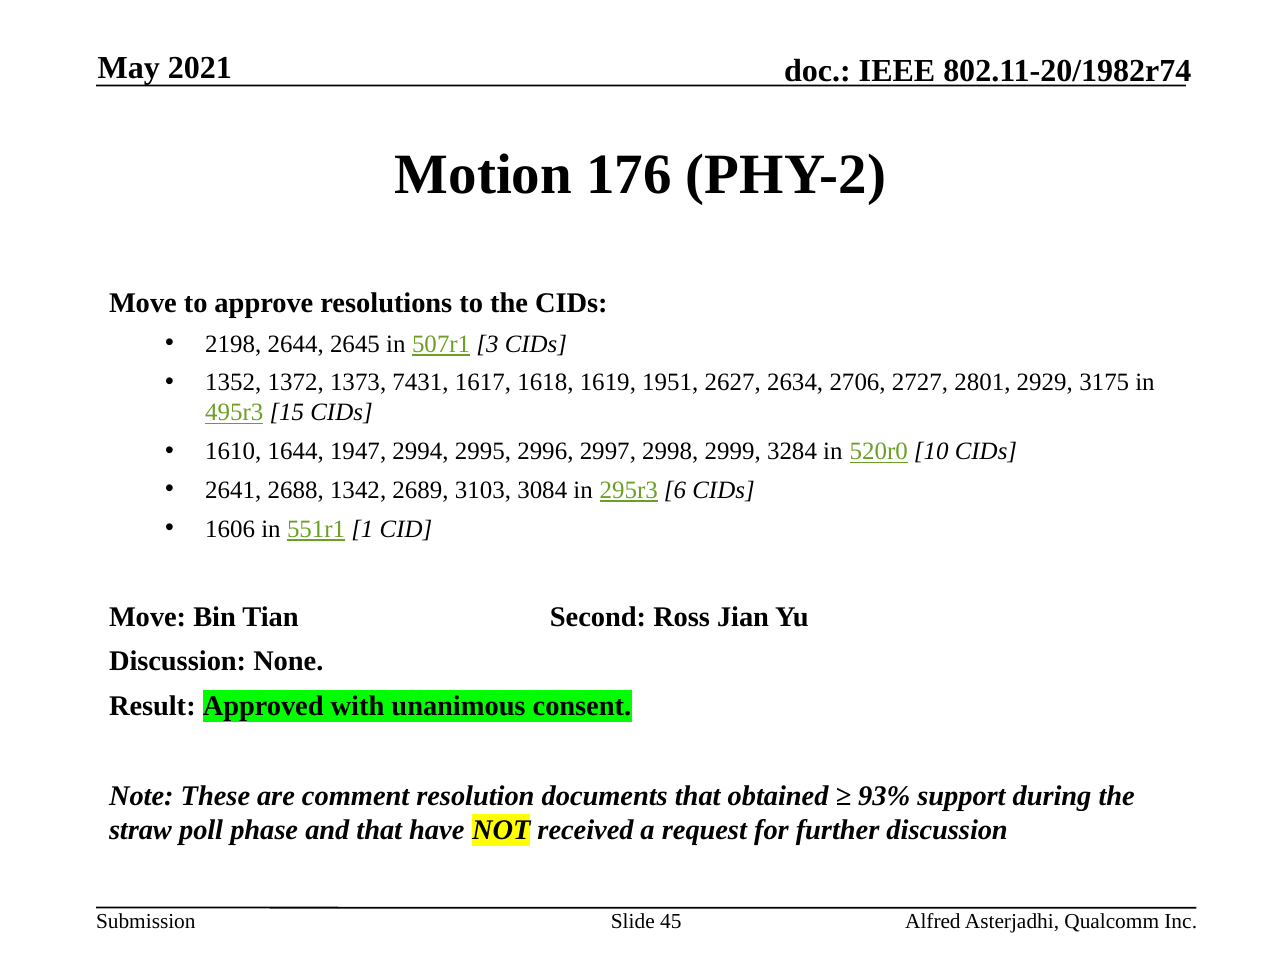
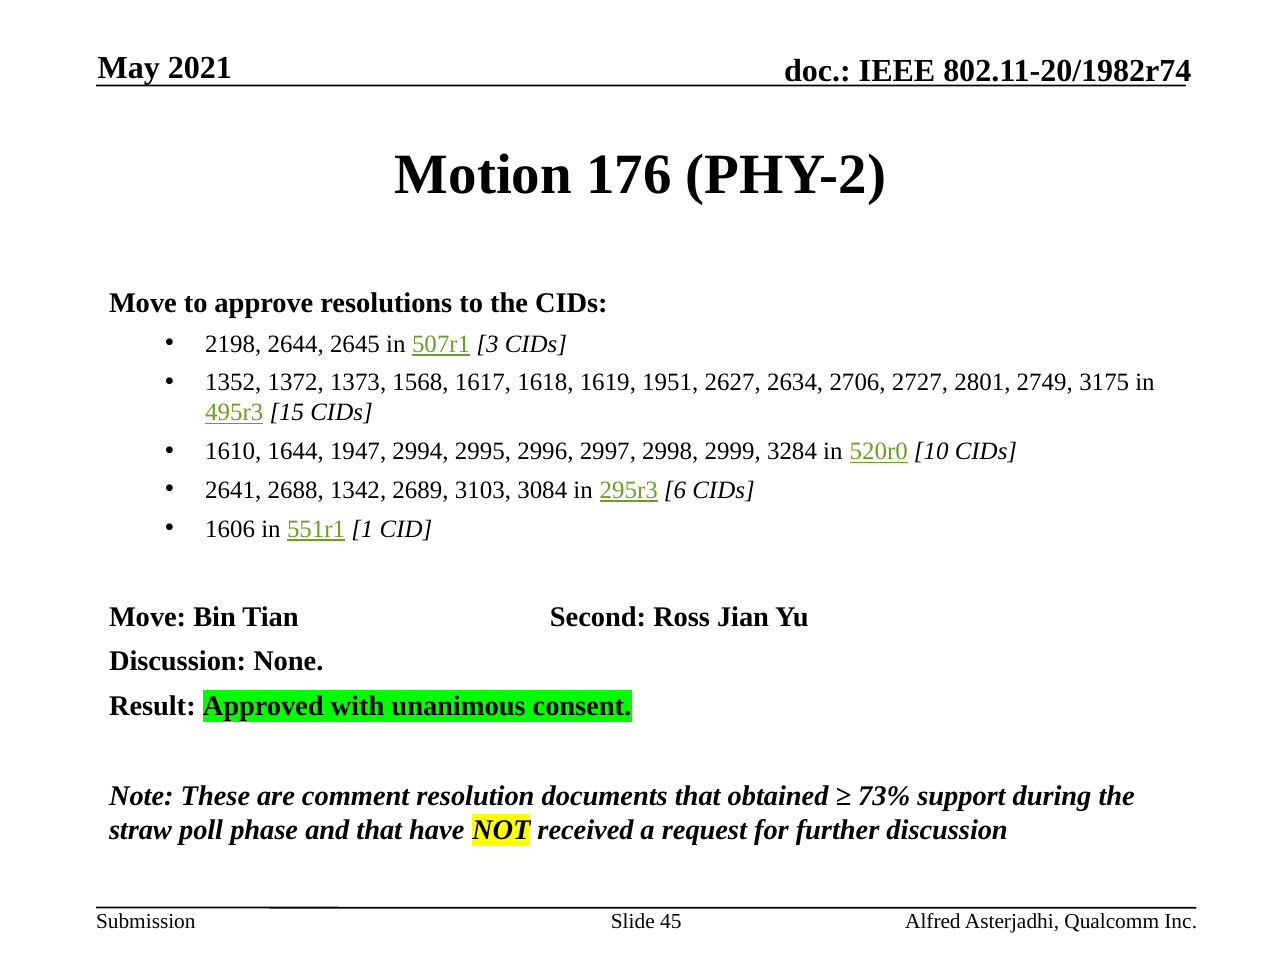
7431: 7431 -> 1568 (421, 383)
2929: 2929 -> 2749 (1045, 383)
93%: 93% -> 73% (884, 796)
